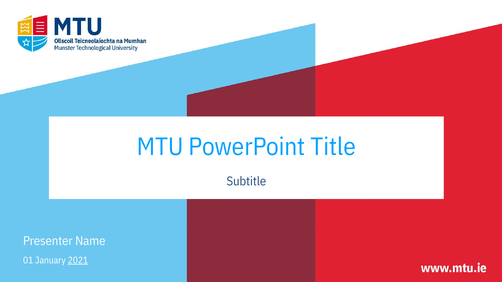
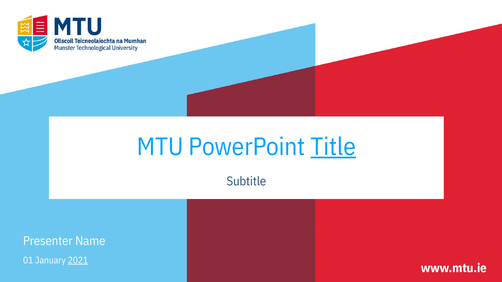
Title underline: none -> present (333, 147)
